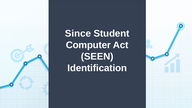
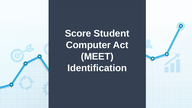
Since: Since -> Score (78, 33)
SEEN: SEEN -> MEET (97, 57)
